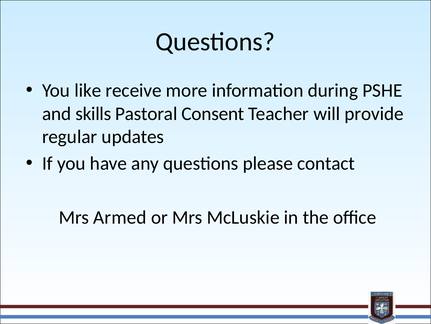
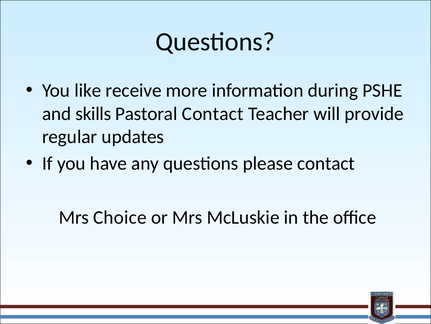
Pastoral Consent: Consent -> Contact (213, 113)
Armed: Armed -> Choice (120, 217)
